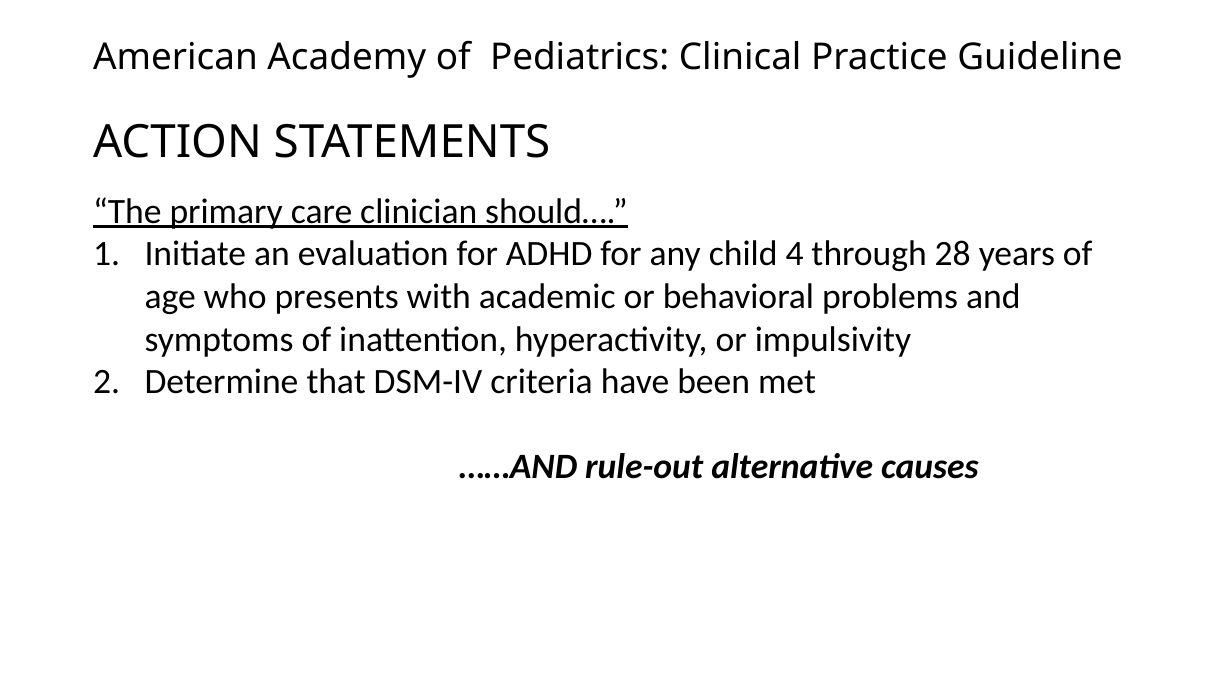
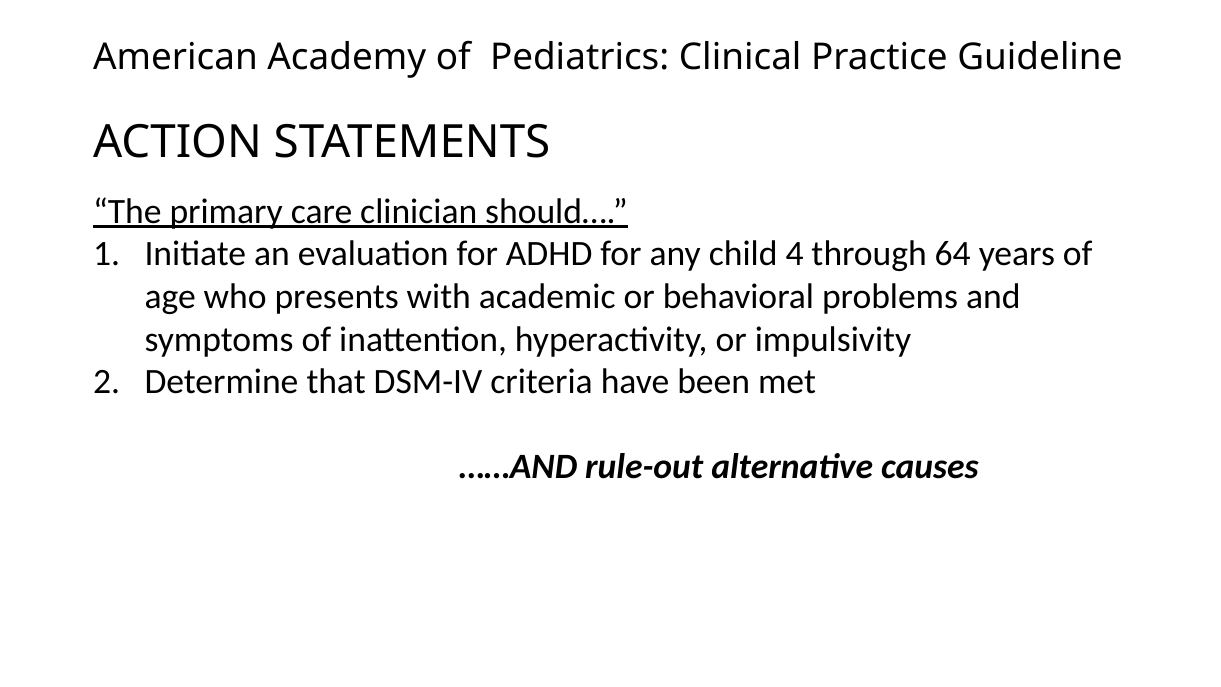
28: 28 -> 64 (953, 254)
